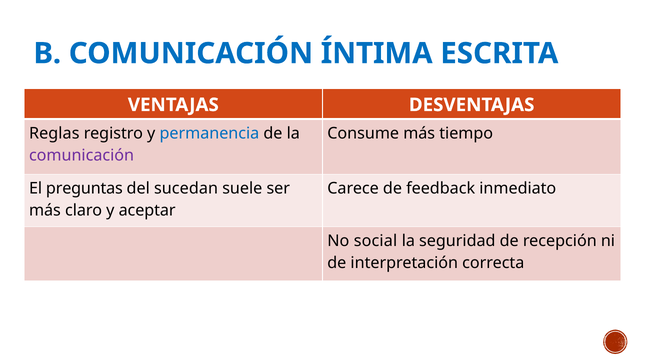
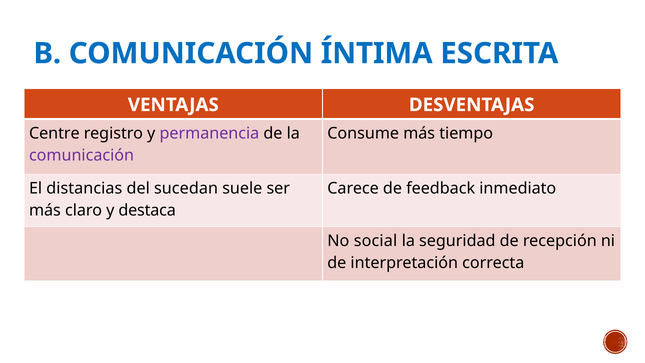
Reglas: Reglas -> Centre (54, 133)
permanencia colour: blue -> purple (209, 133)
preguntas: preguntas -> distancias (84, 188)
aceptar: aceptar -> destaca (147, 210)
